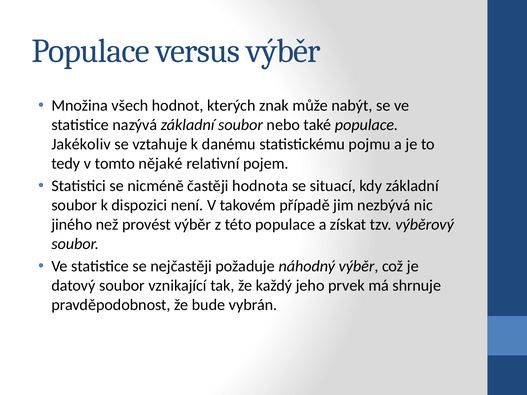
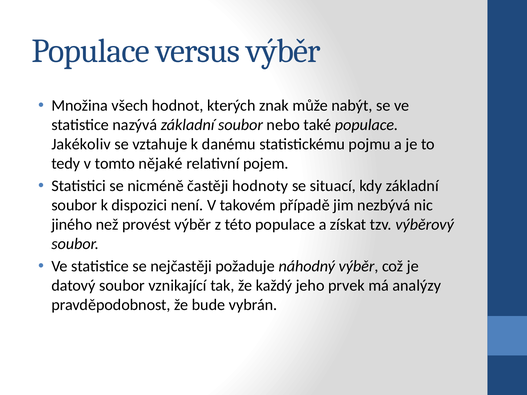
hodnota: hodnota -> hodnoty (260, 186)
shrnuje: shrnuje -> analýzy (417, 286)
